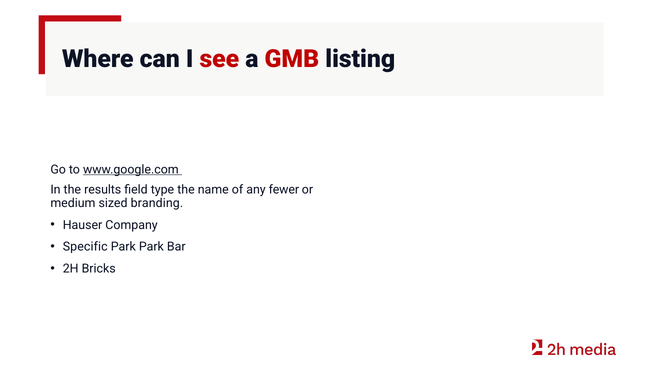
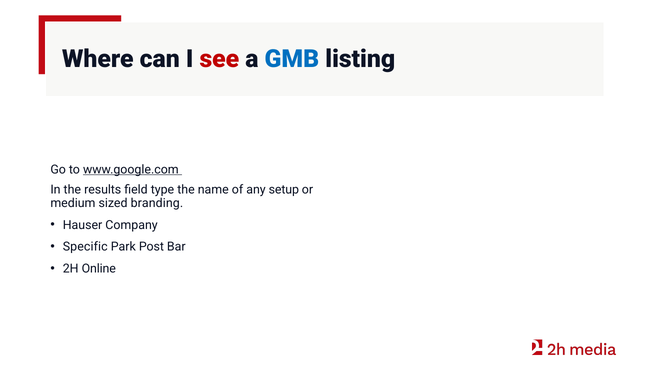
GMB colour: red -> blue (292, 59)
fewer: fewer -> setup (284, 190)
Park Park: Park -> Post (151, 247)
Bricks: Bricks -> Online (99, 268)
